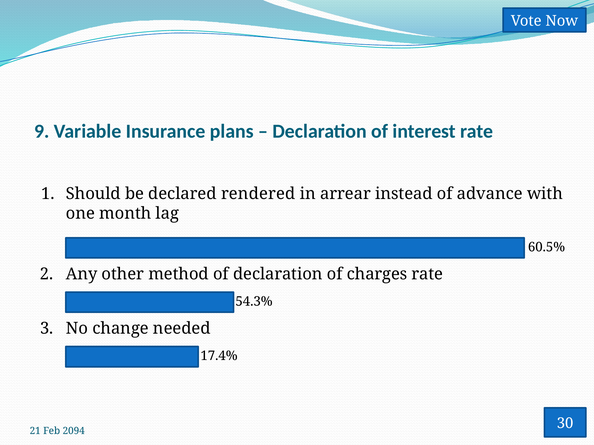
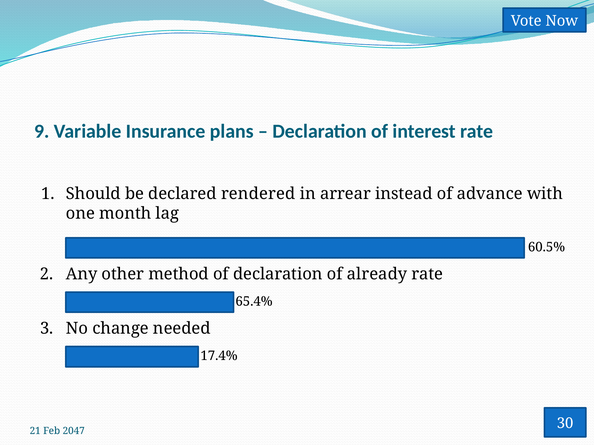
charges: charges -> already (377, 274)
54.3%: 54.3% -> 65.4% (254, 302)
2094: 2094 -> 2047 (74, 431)
